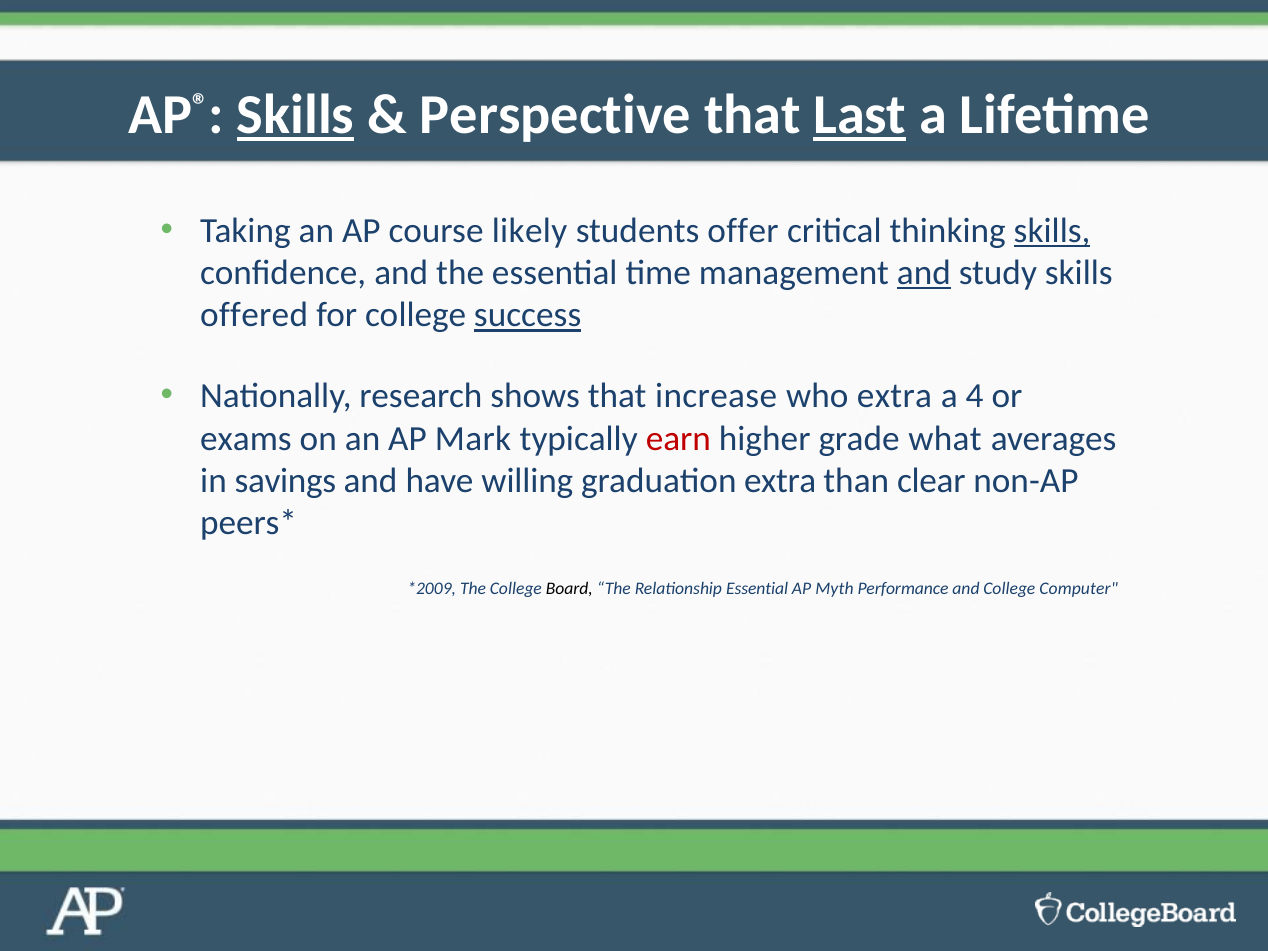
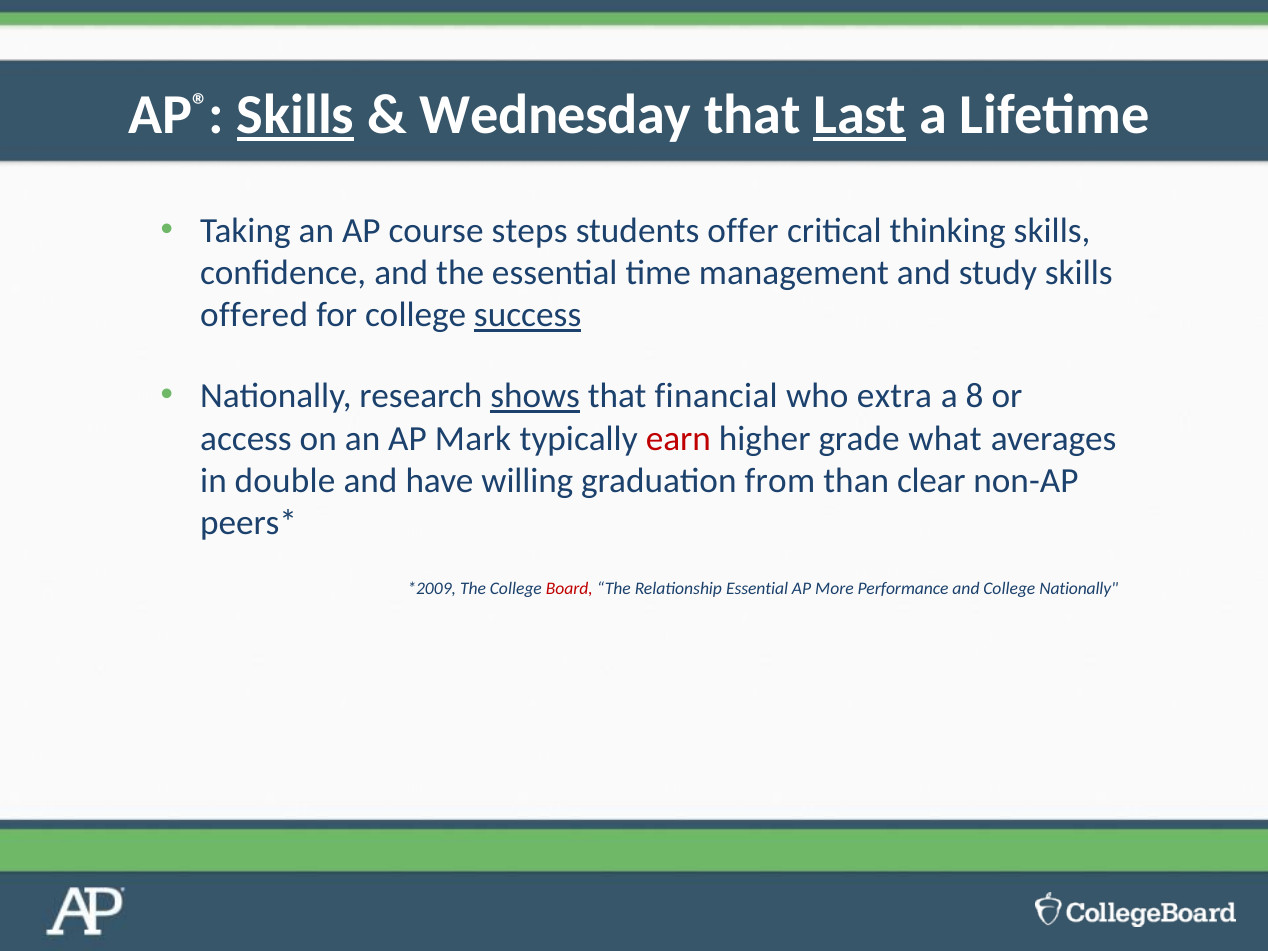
Perspective: Perspective -> Wednesday (556, 115)
likely: likely -> steps (530, 231)
skills underline: present -> none (1052, 231)
and underline: present -> none (924, 273)
shows underline: none -> present (535, 396)
increase: increase -> financial (716, 396)
4: 4 -> 8 (975, 396)
exams: exams -> access (246, 439)
savings: savings -> double (285, 481)
graduation extra: extra -> from (780, 481)
Board colour: black -> red (569, 589)
Myth: Myth -> More (835, 589)
College Computer: Computer -> Nationally (1079, 589)
